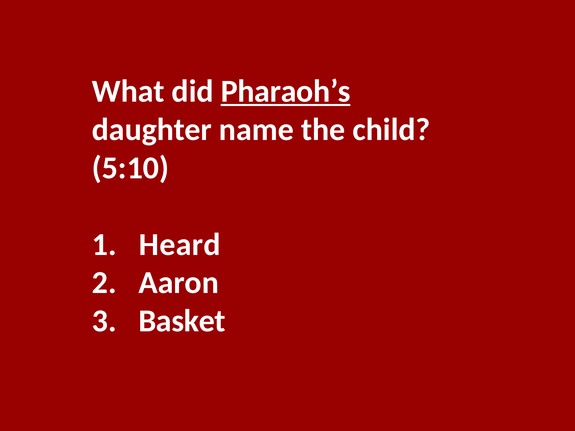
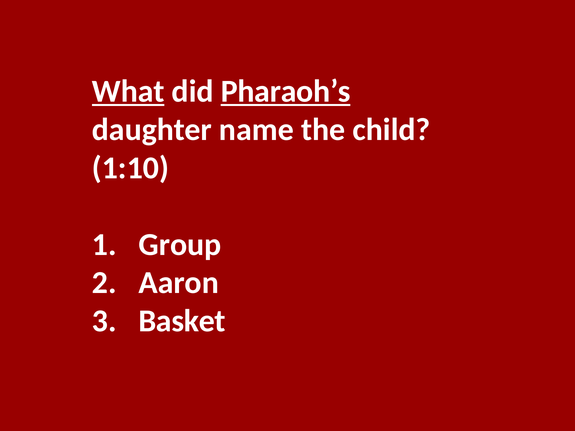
What underline: none -> present (128, 91)
5:10: 5:10 -> 1:10 (130, 168)
Heard: Heard -> Group (180, 245)
